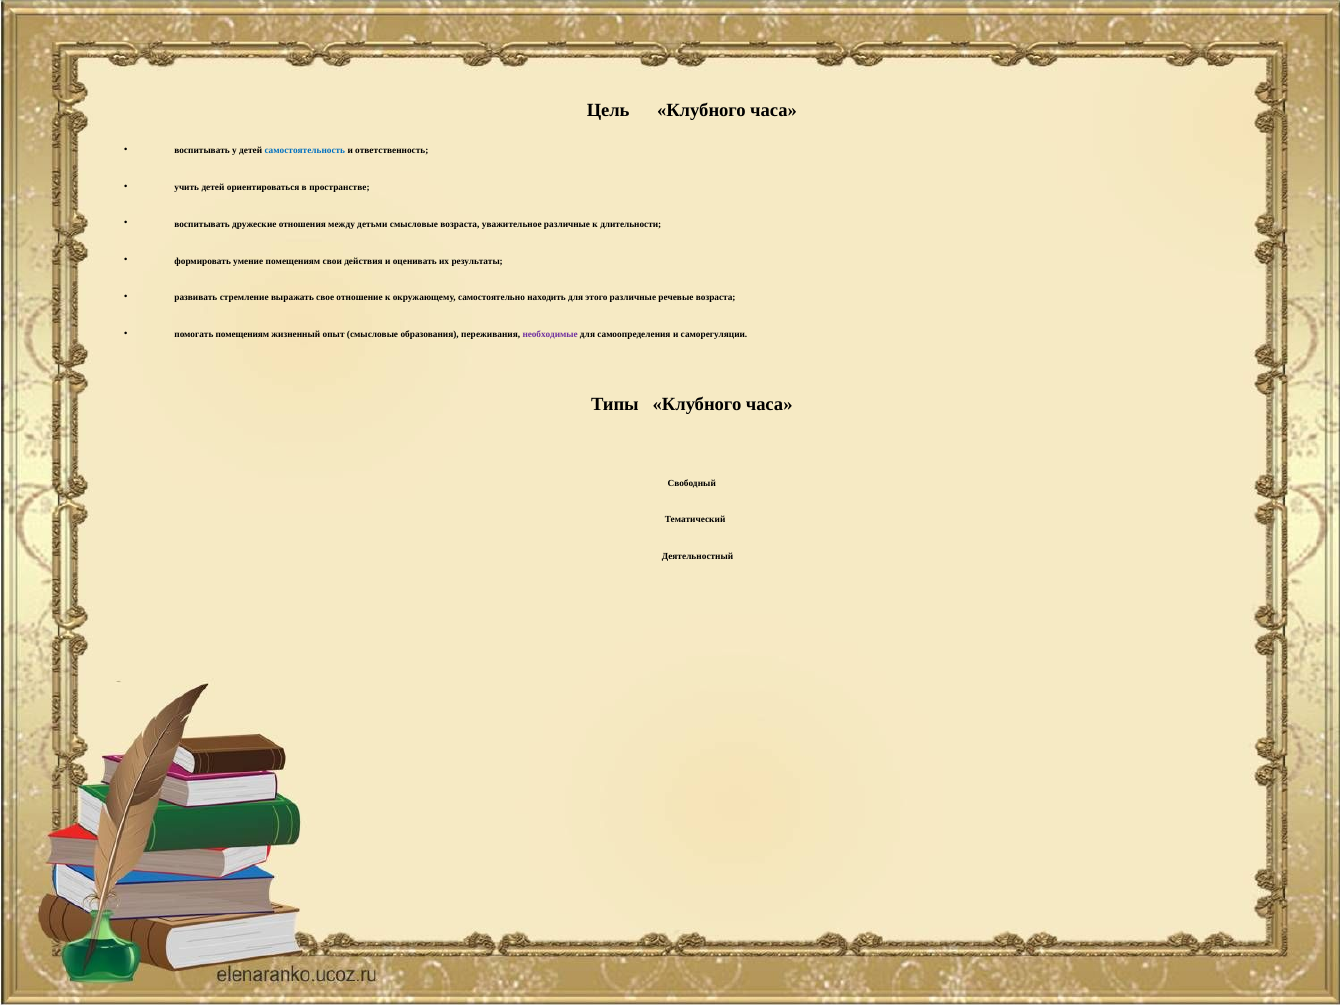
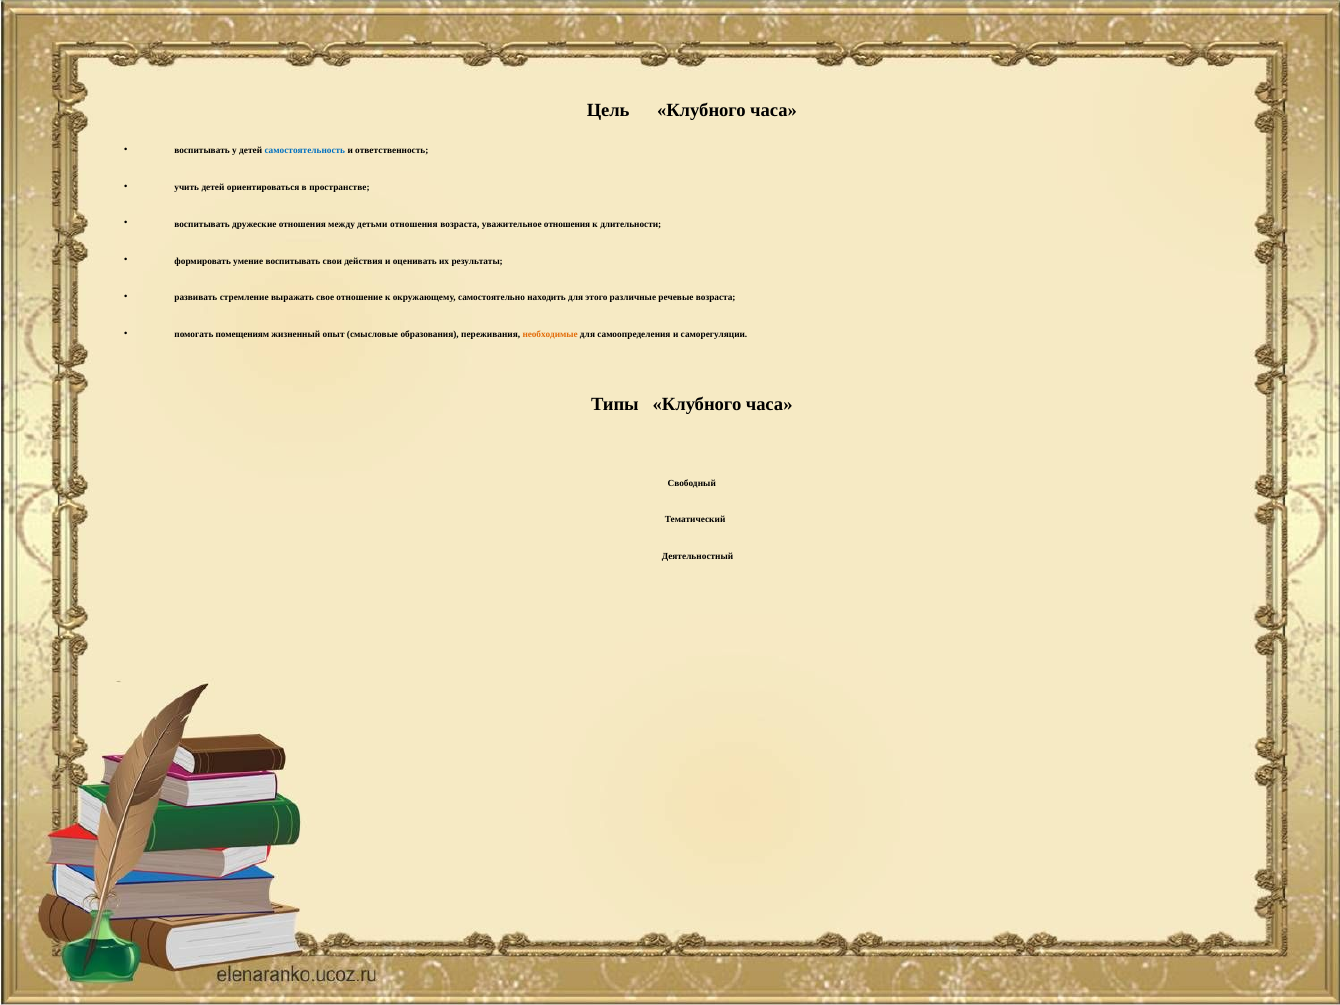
детьми смысловые: смысловые -> отношения (414, 224)
уважительное различные: различные -> отношения (567, 224)
умение помещениям: помещениям -> воспитывать (293, 261)
необходимые colour: purple -> orange (550, 335)
